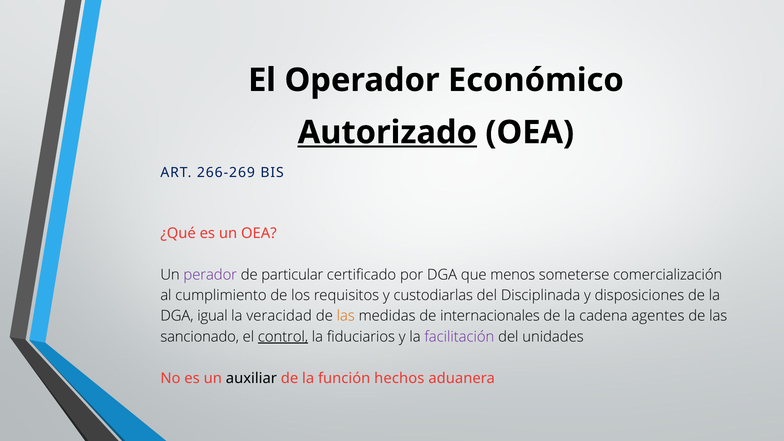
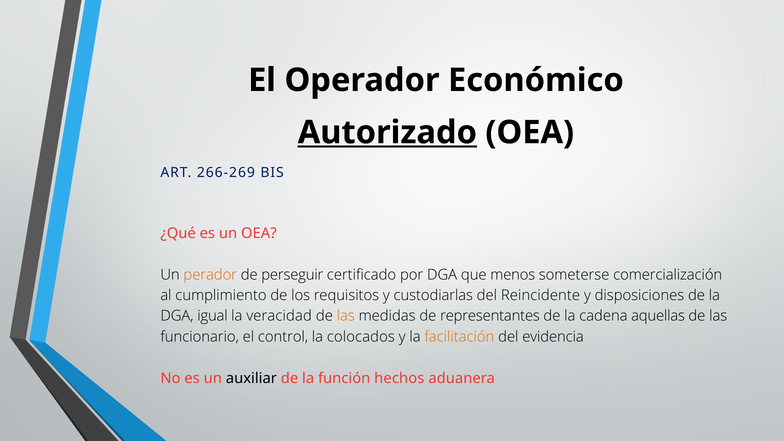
perador colour: purple -> orange (210, 275)
particular: particular -> perseguir (292, 275)
Disciplinada: Disciplinada -> Reincidente (541, 295)
internacionales: internacionales -> representantes (490, 316)
agentes: agentes -> aquellas (658, 316)
sancionado: sancionado -> funcionario (200, 337)
control underline: present -> none (283, 337)
fiduciarios: fiduciarios -> colocados (361, 337)
facilitación colour: purple -> orange (459, 337)
unidades: unidades -> evidencia (553, 337)
